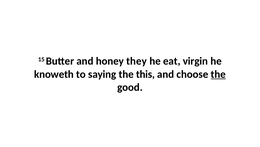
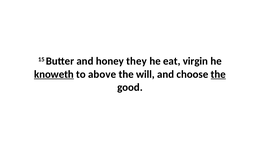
knoweth underline: none -> present (54, 74)
saying: saying -> above (102, 74)
this: this -> will (145, 74)
